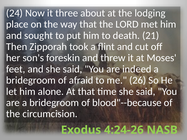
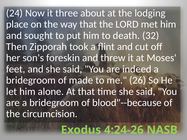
21: 21 -> 32 (151, 36)
afraid: afraid -> made (81, 80)
